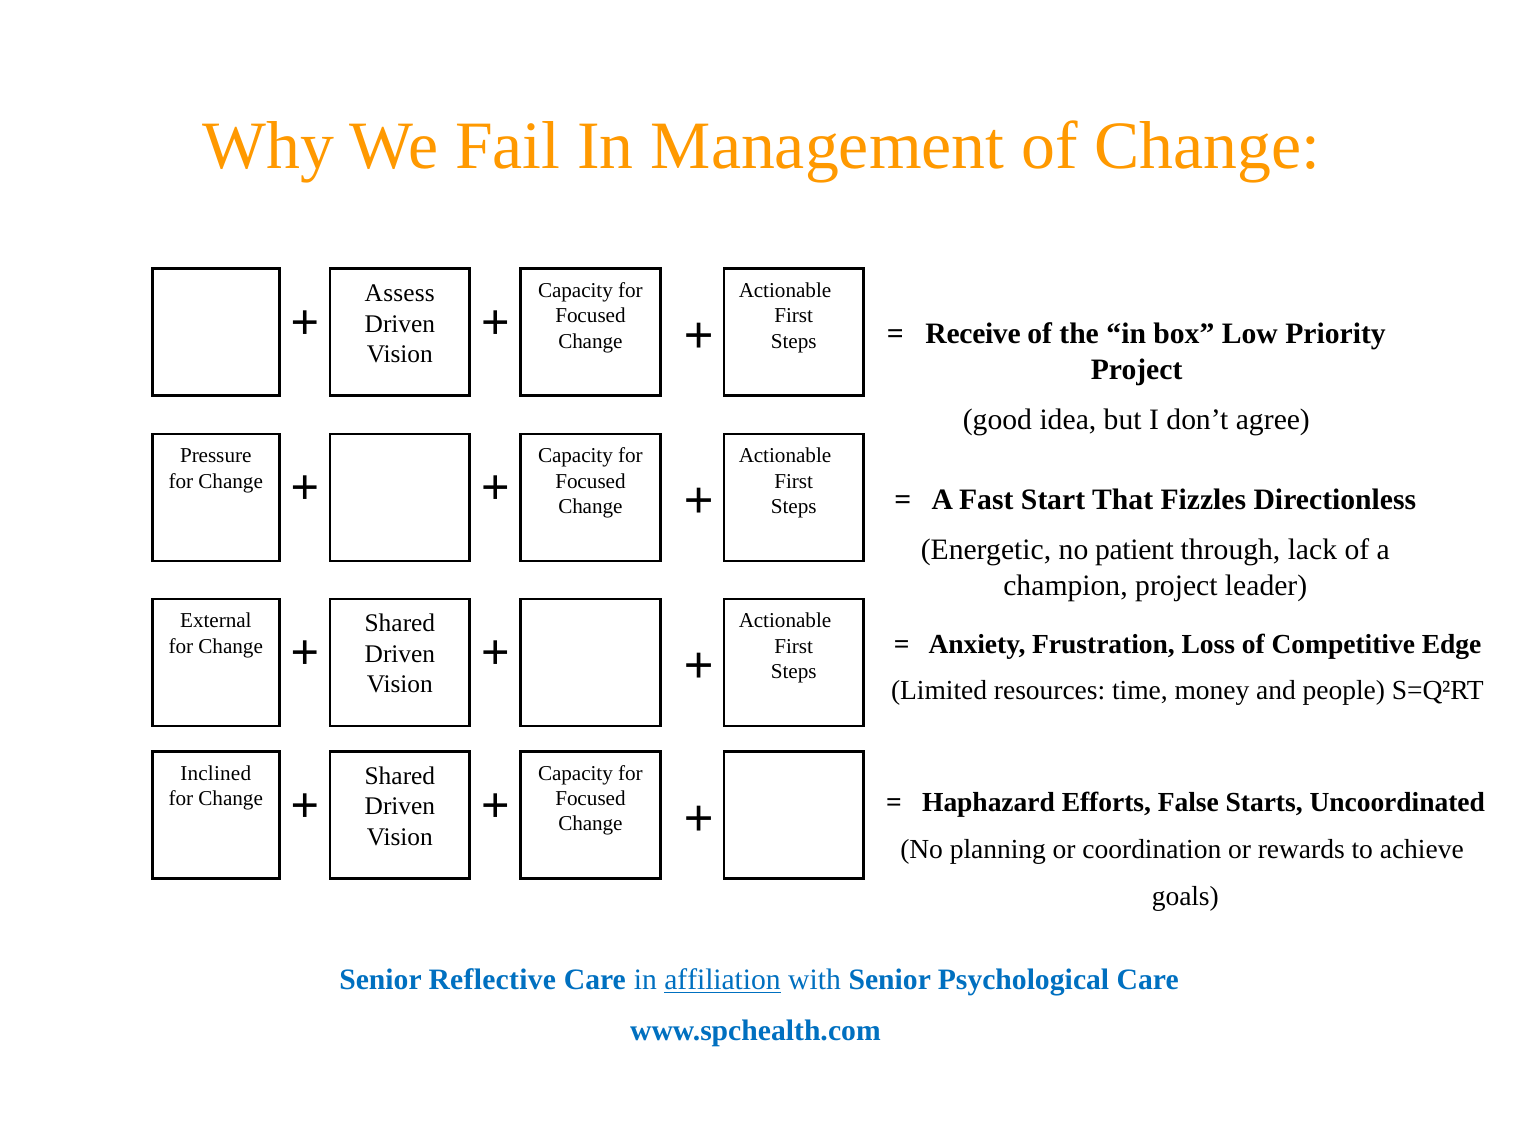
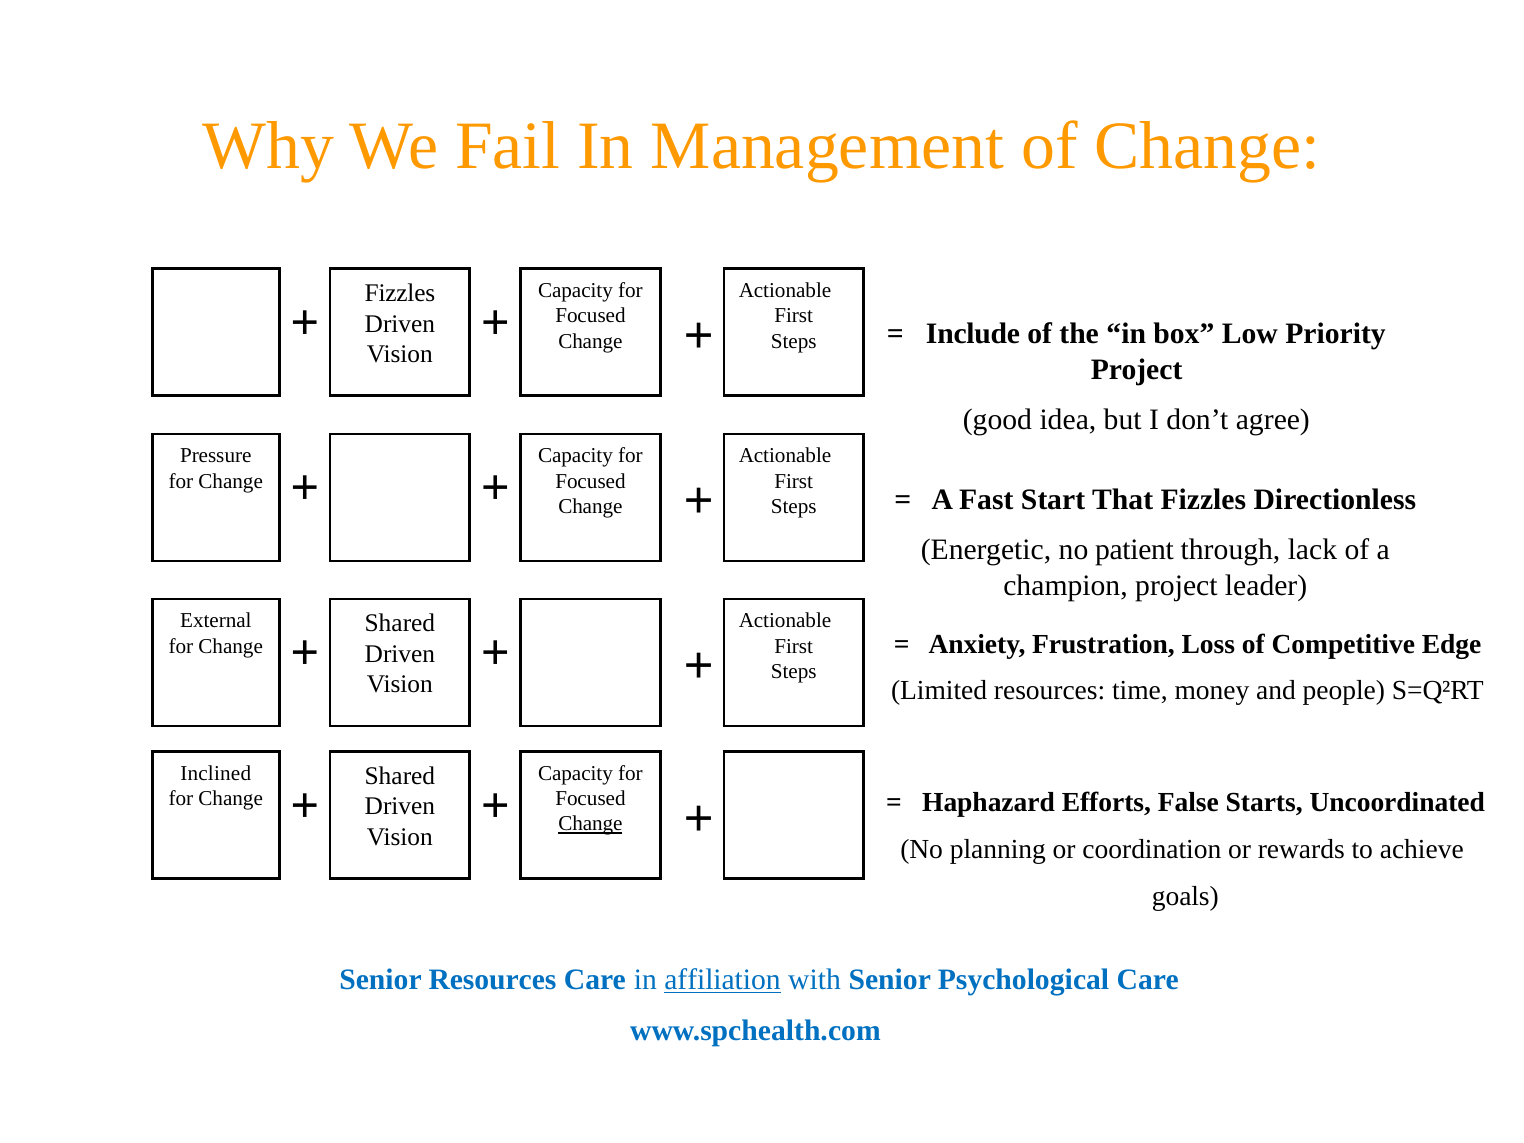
Assess: Assess -> Fizzles (400, 293)
Receive: Receive -> Include (973, 334)
Change underline: none -> present (590, 824)
Senior Reflective: Reflective -> Resources (492, 980)
